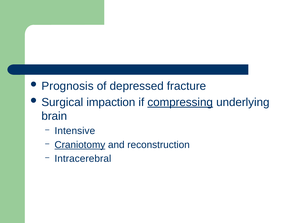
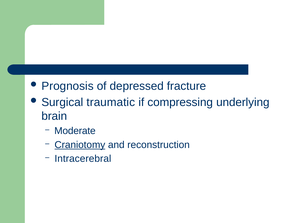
impaction: impaction -> traumatic (111, 102)
compressing underline: present -> none (180, 102)
Intensive: Intensive -> Moderate (75, 131)
